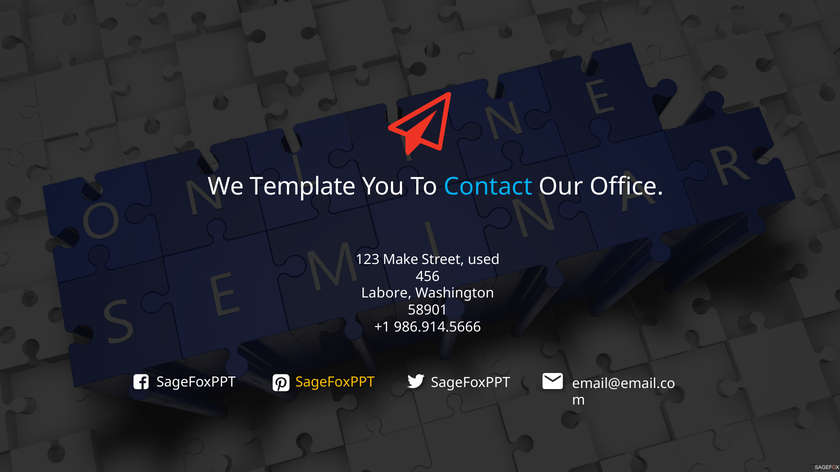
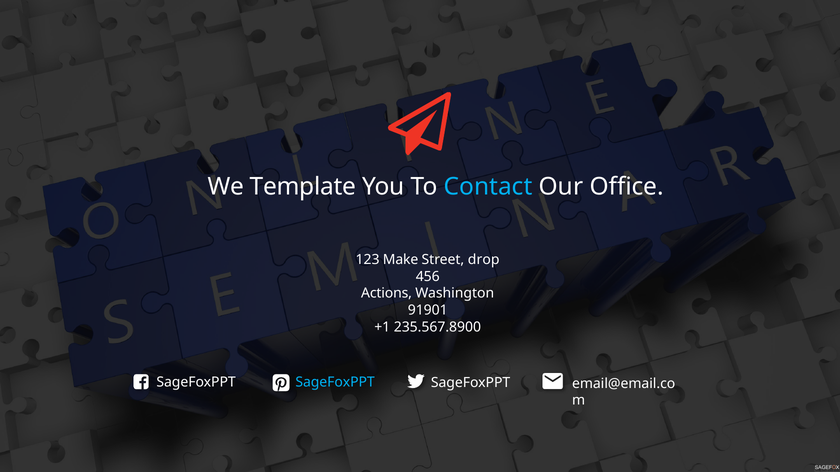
used: used -> drop (484, 260)
Labore: Labore -> Actions (387, 294)
58901: 58901 -> 91901 (428, 310)
986.914.5666: 986.914.5666 -> 235.567.8900 (437, 327)
SageFoxPPT colour: yellow -> light blue (335, 382)
